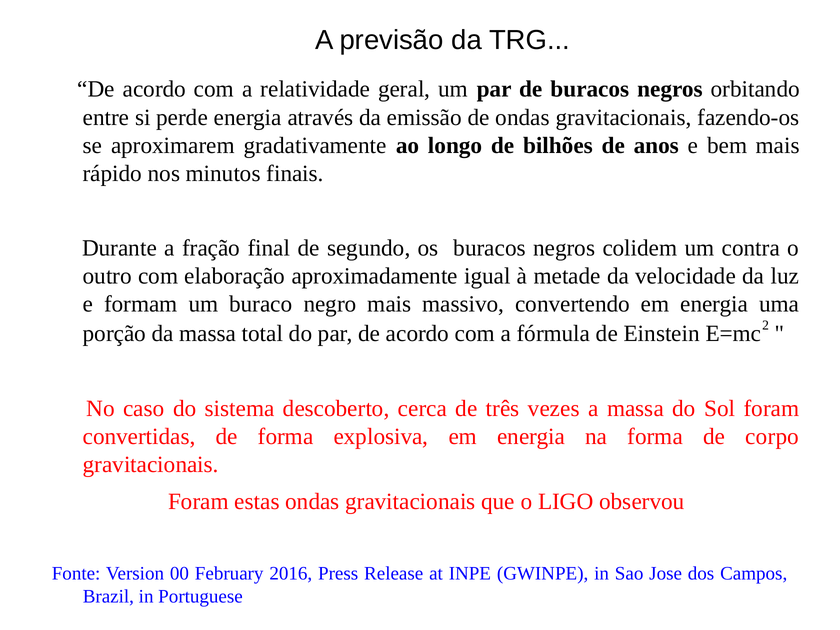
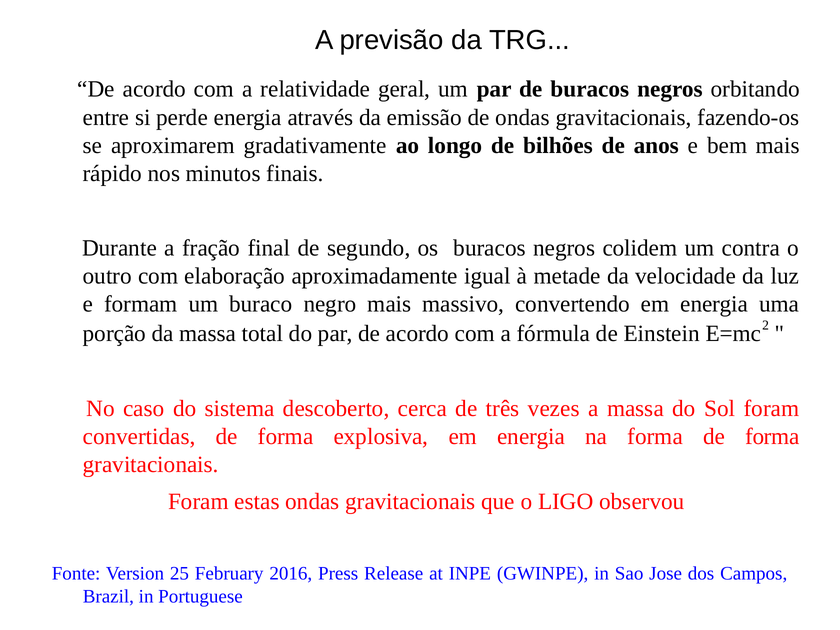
forma de corpo: corpo -> forma (772, 436)
00: 00 -> 25 (179, 574)
